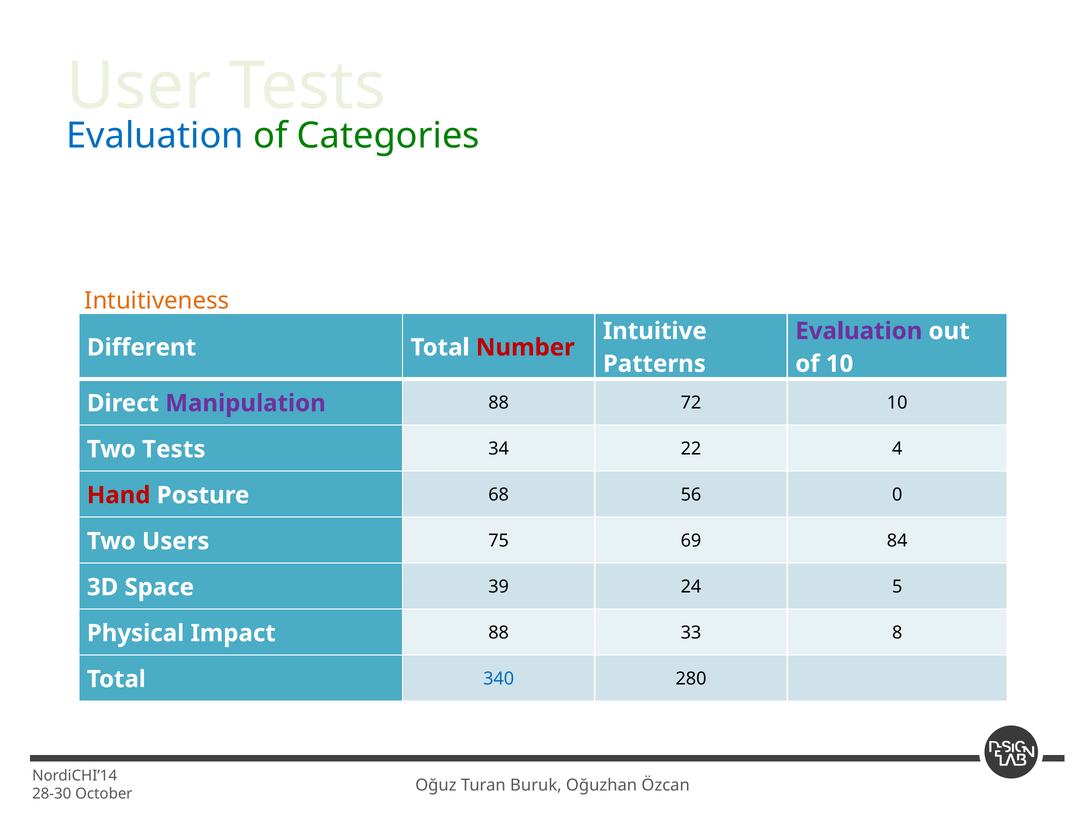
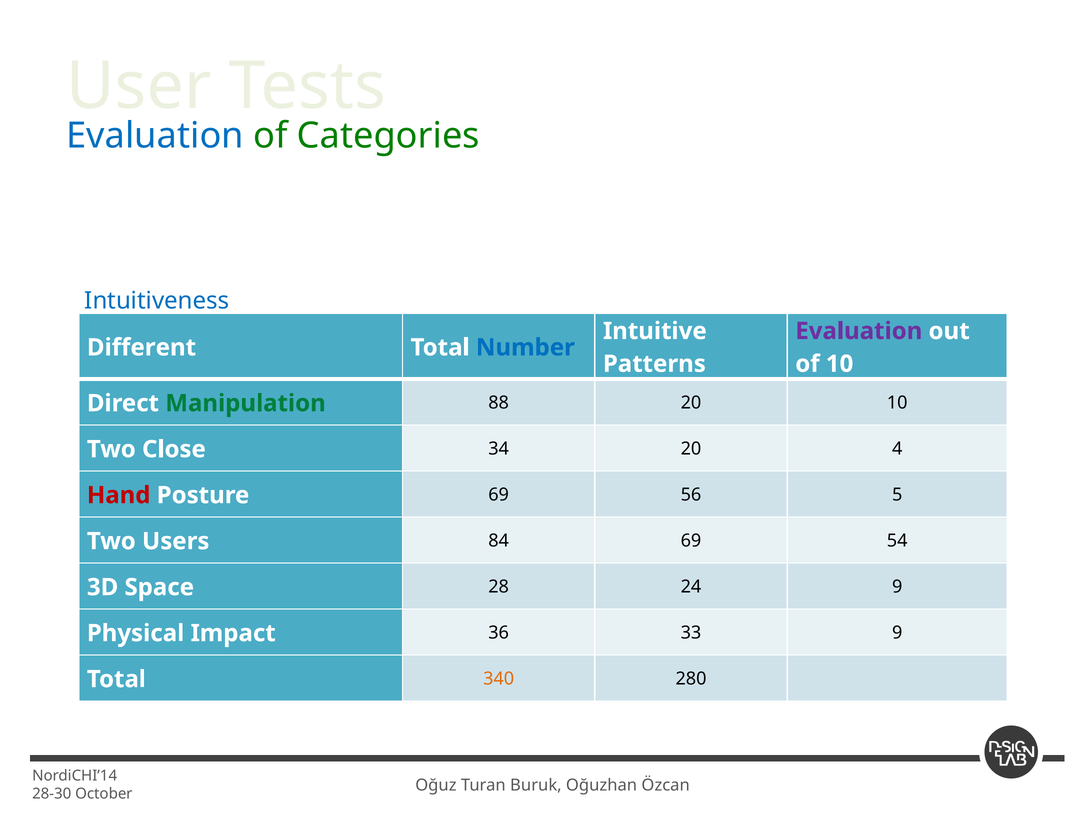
Intuitiveness colour: orange -> blue (157, 300)
Number colour: red -> blue (525, 347)
Manipulation colour: purple -> green (246, 403)
88 72: 72 -> 20 (691, 403)
Two Tests: Tests -> Close (174, 449)
34 22: 22 -> 20 (691, 449)
Posture 68: 68 -> 69 (499, 495)
0: 0 -> 5 (897, 495)
75: 75 -> 84 (499, 541)
84: 84 -> 54 (897, 541)
39: 39 -> 28 (499, 587)
24 5: 5 -> 9 (897, 587)
Impact 88: 88 -> 36 (499, 633)
33 8: 8 -> 9 (897, 633)
340 colour: blue -> orange (499, 679)
